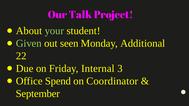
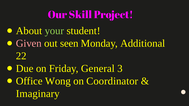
Talk: Talk -> Skill (80, 15)
Given colour: light green -> pink (29, 44)
Internal: Internal -> General (98, 69)
Spend: Spend -> Wong (58, 81)
September: September -> Imaginary (38, 94)
